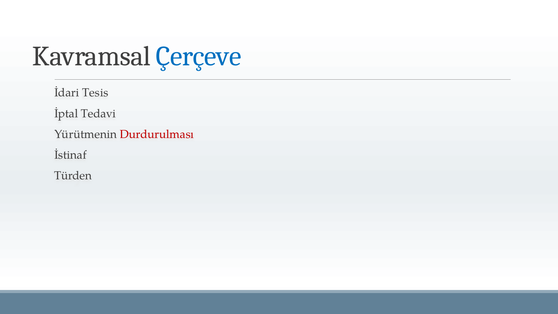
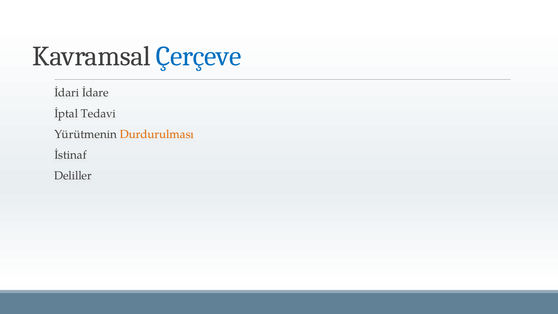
Tesis: Tesis -> İdare (95, 93)
Durdurulması colour: red -> orange (157, 134)
Türden: Türden -> Deliller (73, 176)
